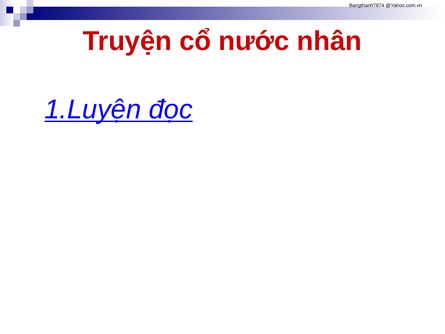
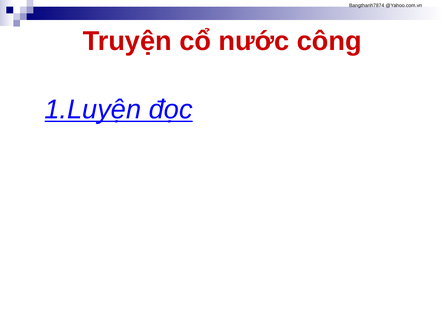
nhân: nhân -> công (329, 41)
